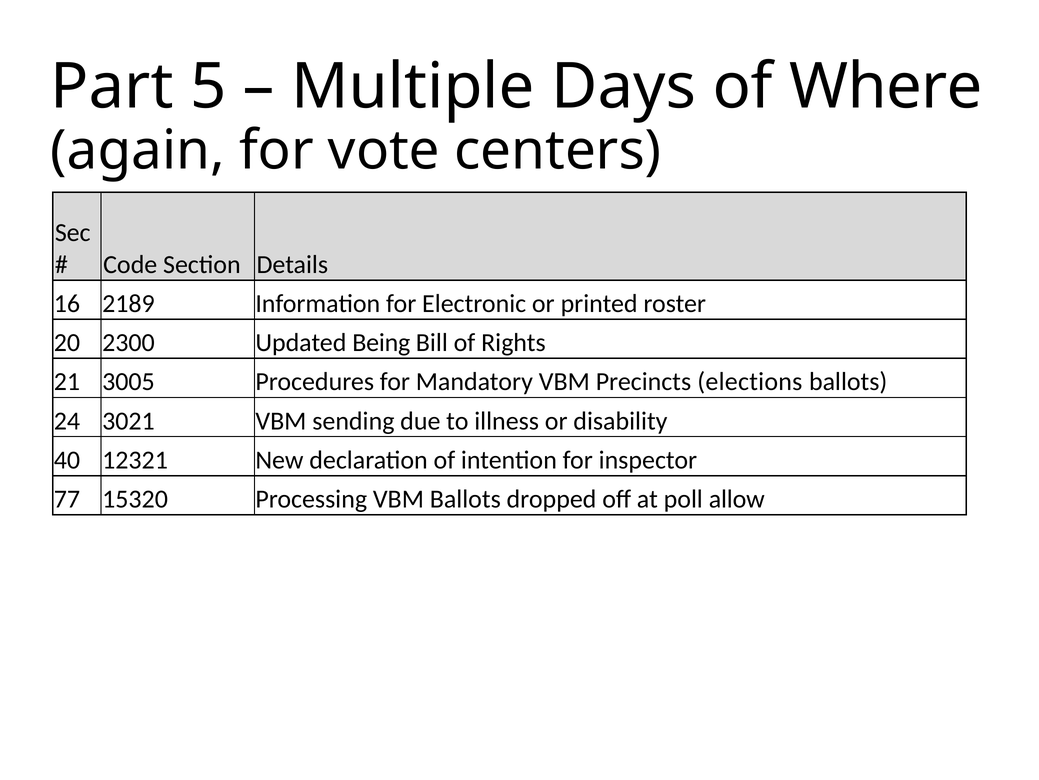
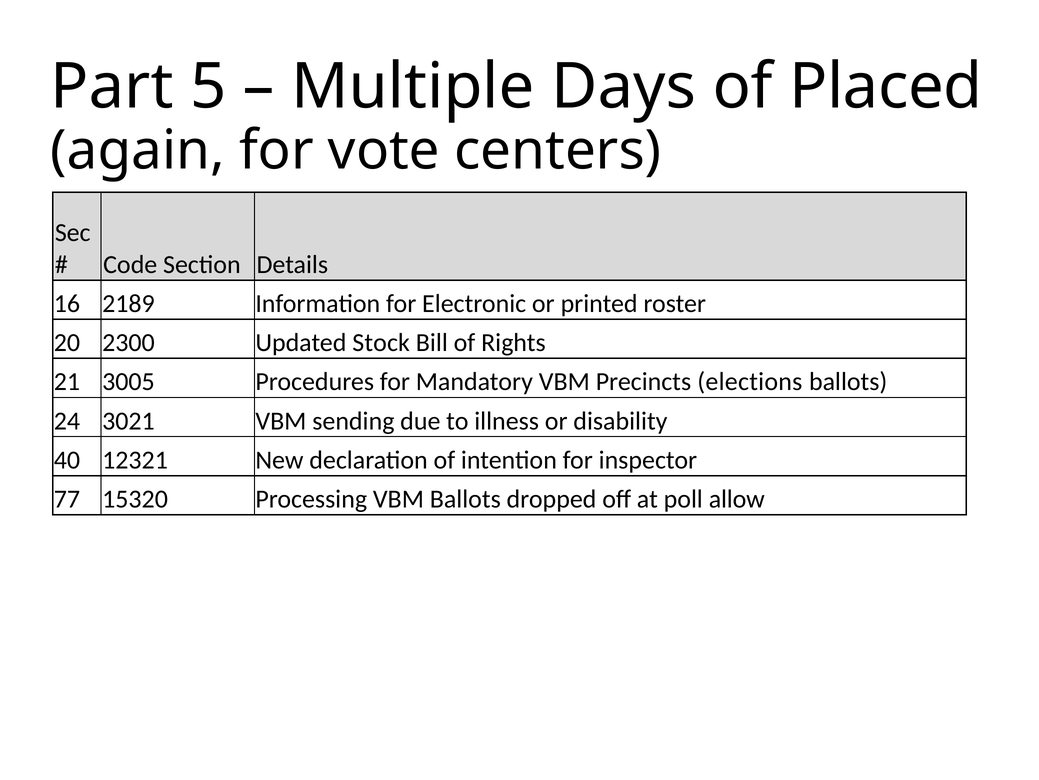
Where: Where -> Placed (886, 87)
Being: Being -> Stock (381, 342)
